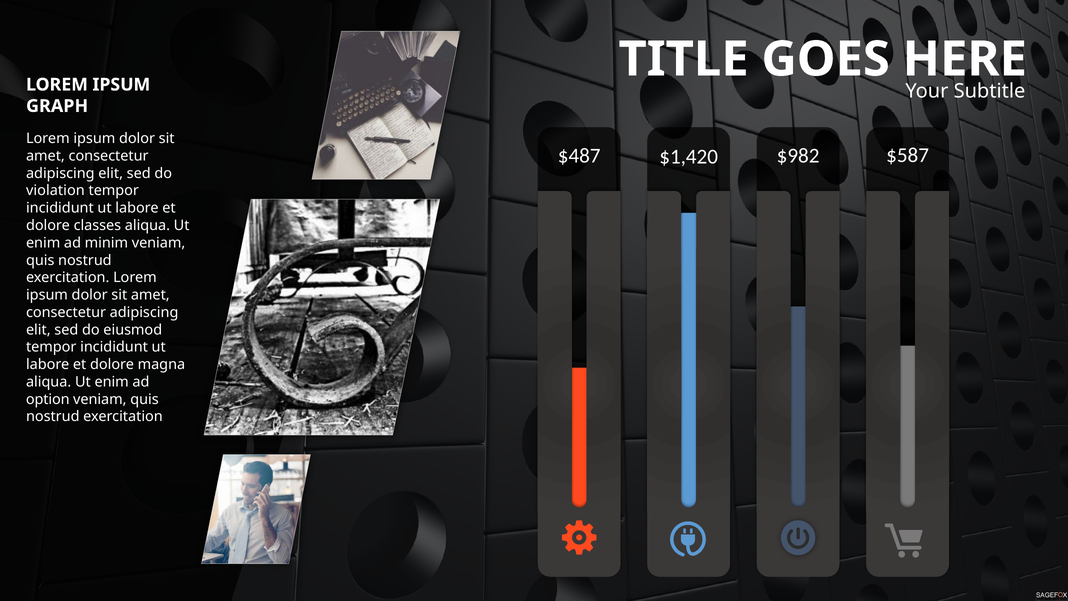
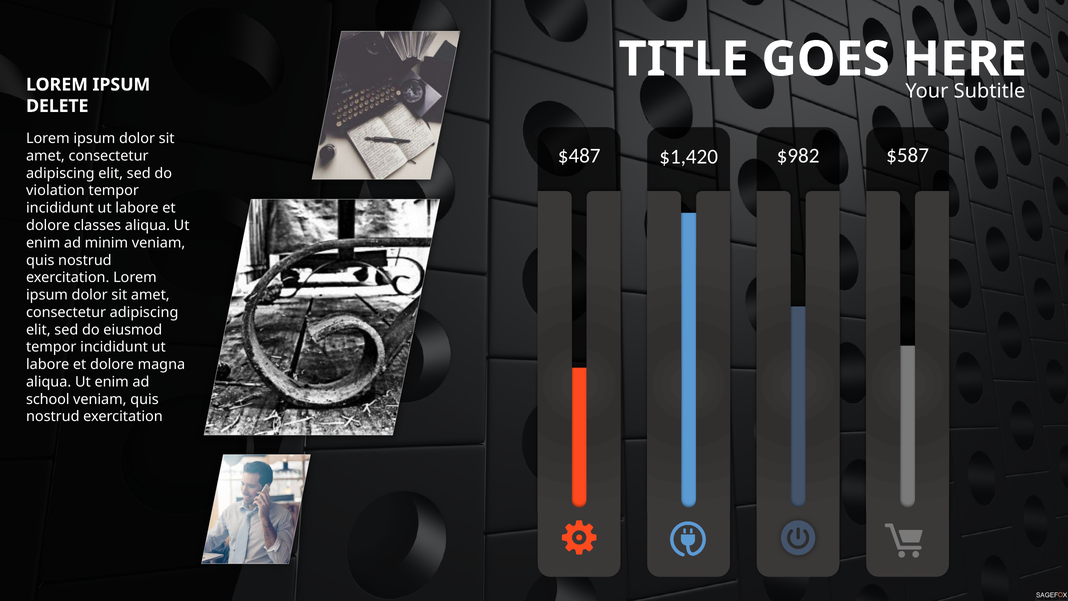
GRAPH: GRAPH -> DELETE (57, 106)
option: option -> school (48, 399)
